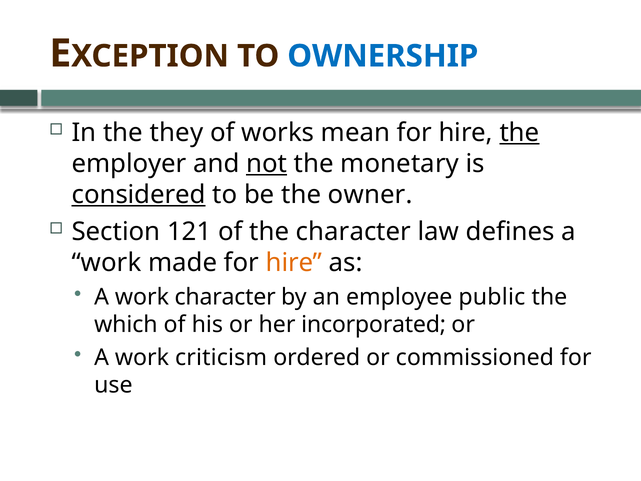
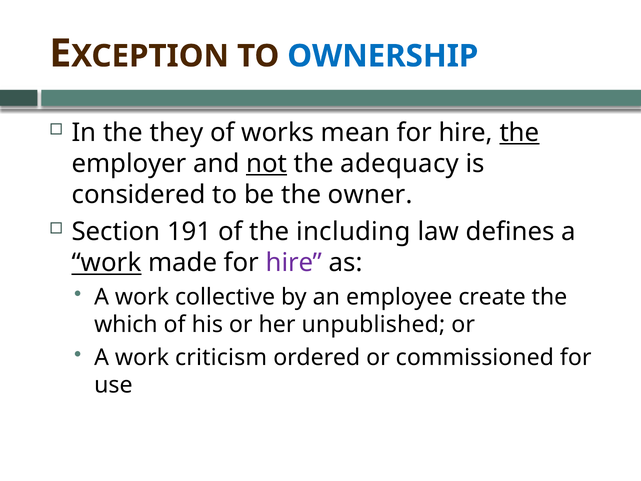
monetary: monetary -> adequacy (400, 164)
considered underline: present -> none (139, 195)
121: 121 -> 191 (189, 232)
the character: character -> including (353, 232)
work underline: none -> present (107, 263)
hire colour: orange -> purple (294, 263)
work character: character -> collective (225, 297)
public: public -> create (492, 297)
incorporated: incorporated -> unpublished (373, 325)
